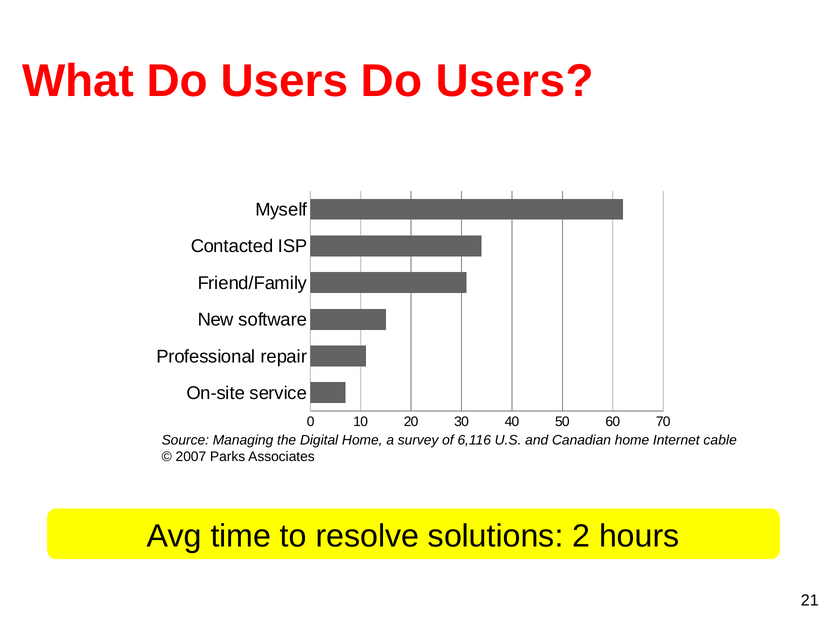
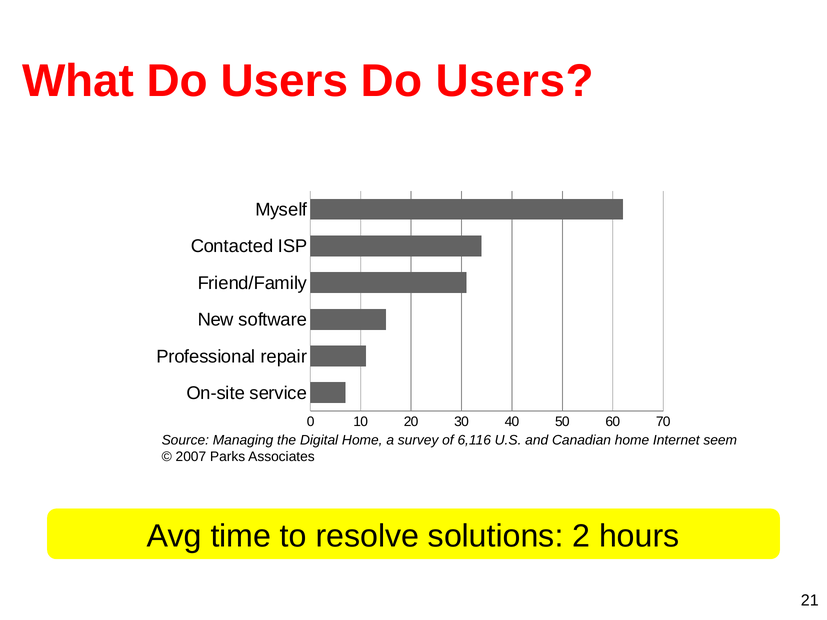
cable: cable -> seem (720, 441)
